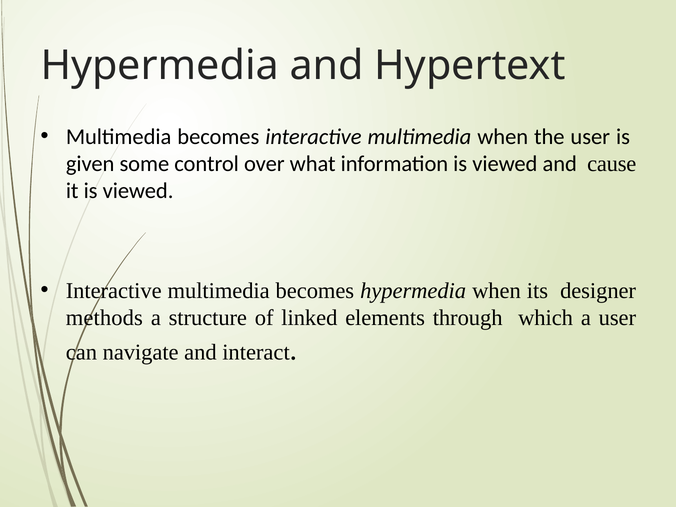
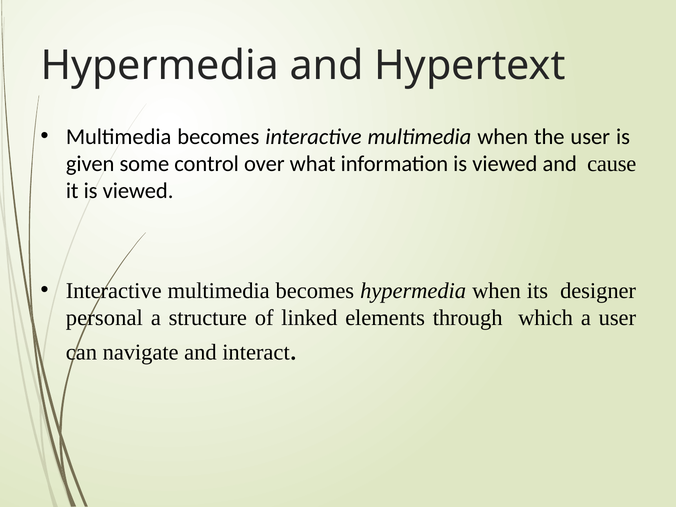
methods: methods -> personal (104, 318)
